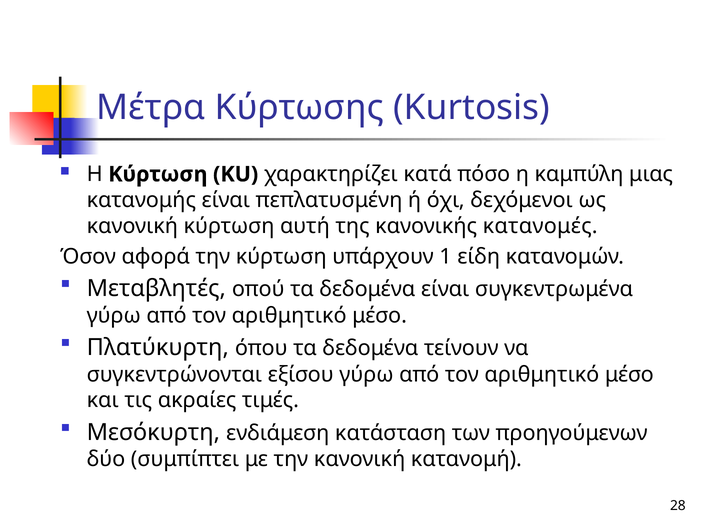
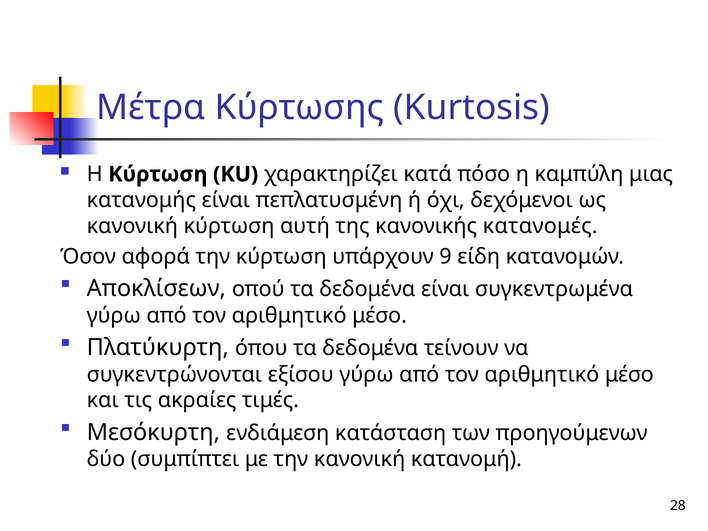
1: 1 -> 9 (446, 256)
Μεταβλητές: Μεταβλητές -> Αποκλίσεων (156, 288)
